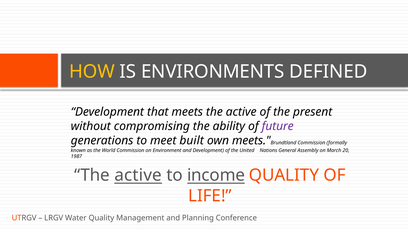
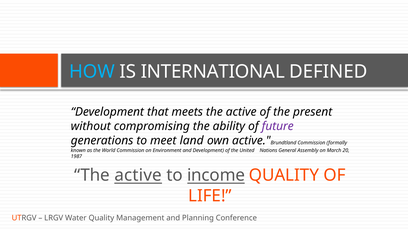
HOW colour: yellow -> light blue (92, 71)
ENVIRONMENTS: ENVIRONMENTS -> INTERNATIONAL (213, 71)
built: built -> land (192, 140)
own meets: meets -> active (251, 140)
